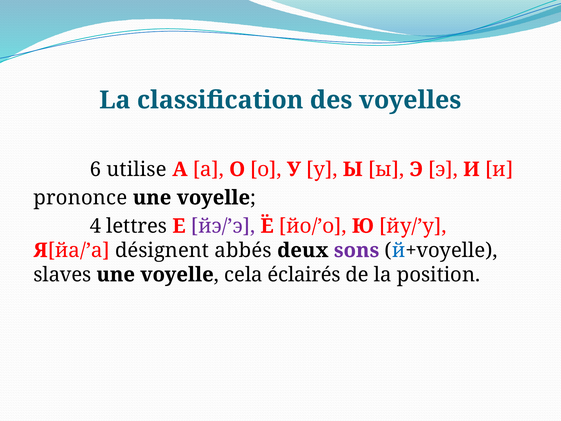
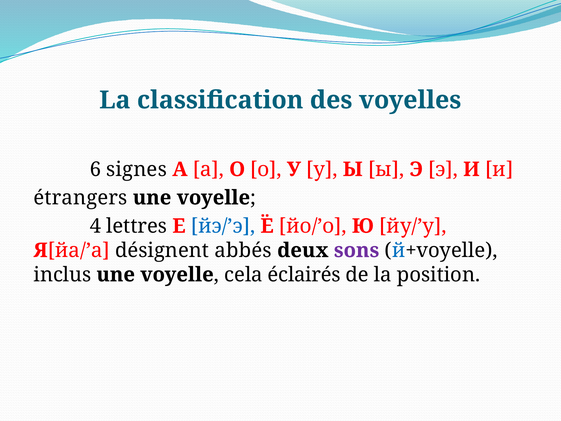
utilise: utilise -> signes (137, 169)
prononce: prononce -> étrangers (80, 198)
йэ/’э colour: purple -> blue (223, 226)
slaves: slaves -> inclus (62, 275)
